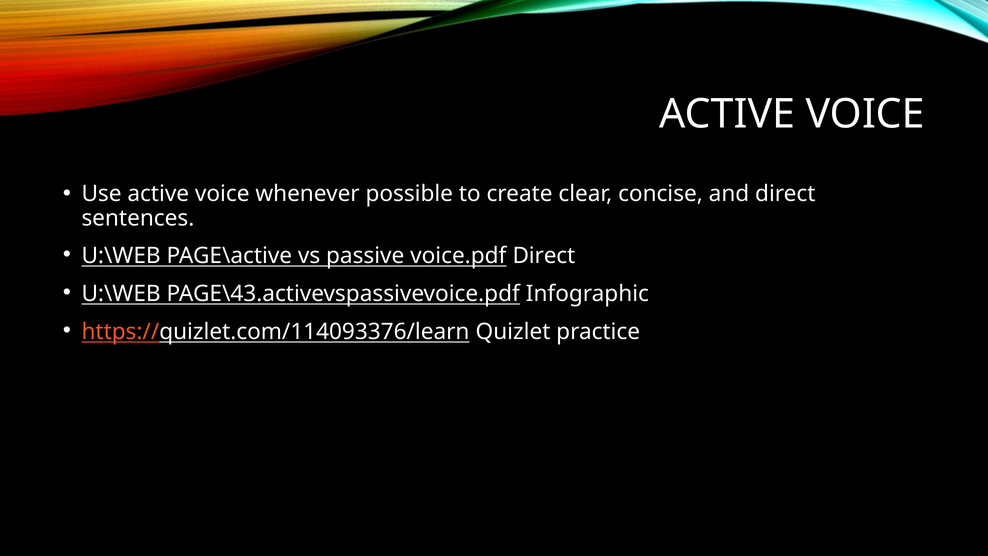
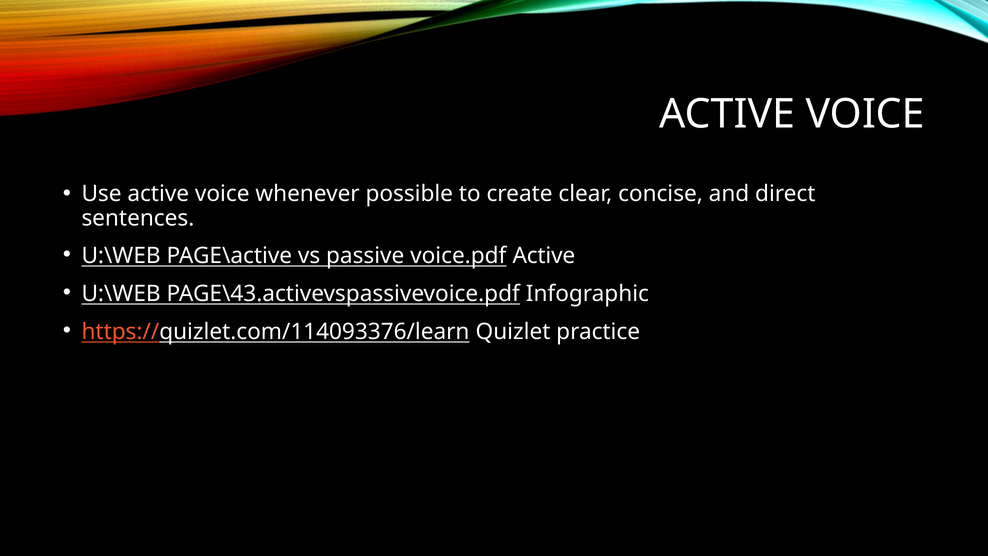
voice.pdf Direct: Direct -> Active (544, 255)
